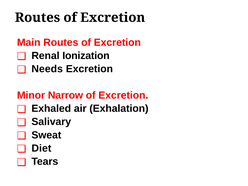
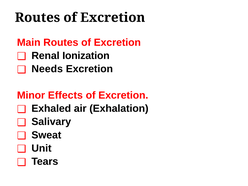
Narrow: Narrow -> Effects (65, 95)
Diet: Diet -> Unit (41, 148)
